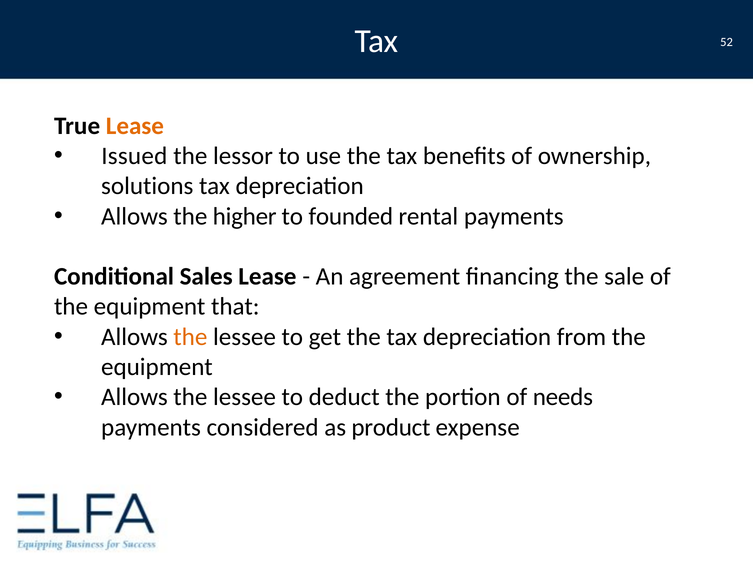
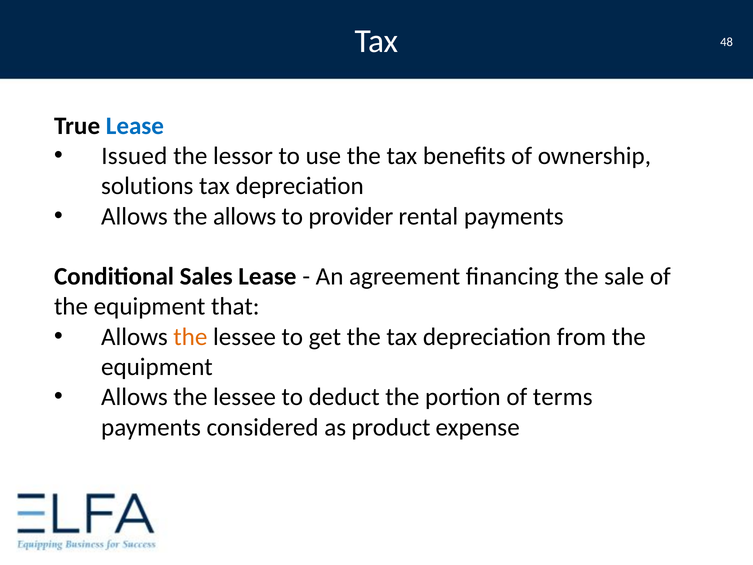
52: 52 -> 48 (727, 42)
Lease colour: orange -> blue (135, 126)
the higher: higher -> allows (245, 216)
founded: founded -> provider (351, 216)
needs: needs -> terms (563, 397)
